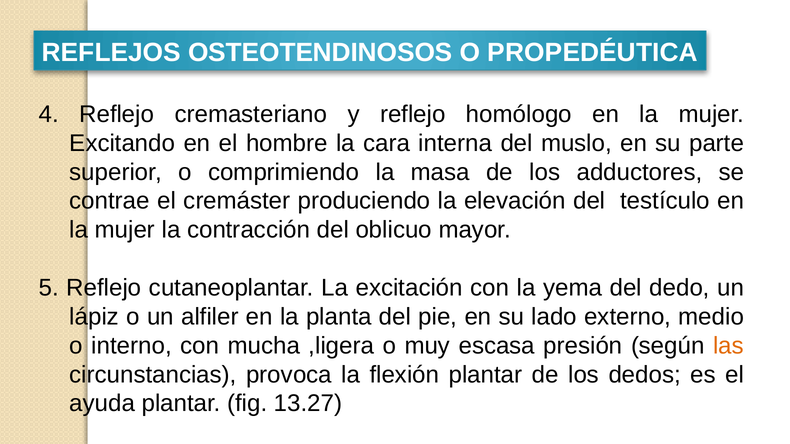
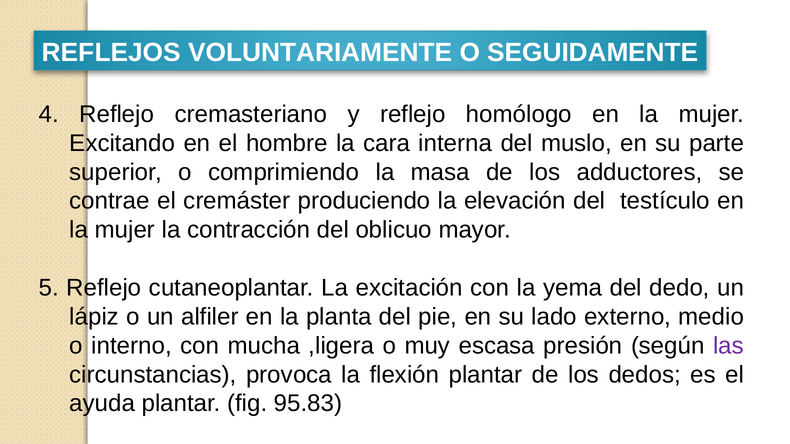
OSTEOTENDINOSOS: OSTEOTENDINOSOS -> VOLUNTARIAMENTE (320, 52)
PROPEDÉUTICA: PROPEDÉUTICA -> SEGUIDAMENTE (593, 52)
las colour: orange -> purple (729, 346)
13.27: 13.27 -> 95.83 (308, 404)
